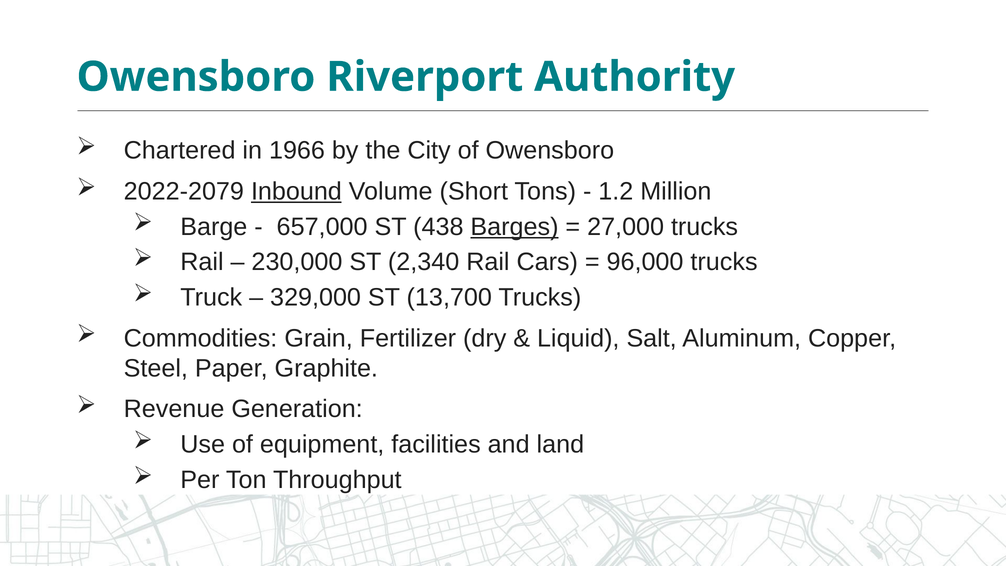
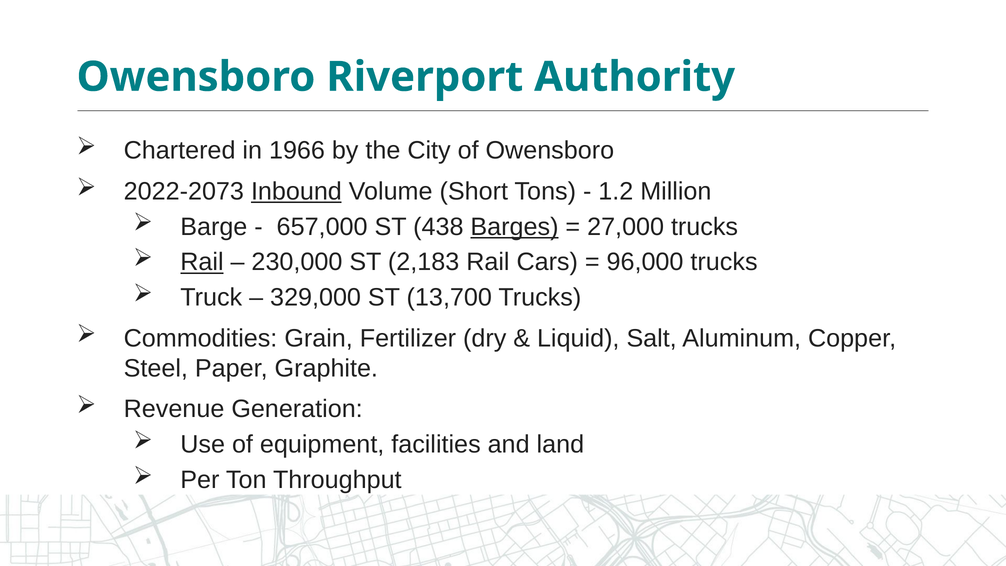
2022-2079: 2022-2079 -> 2022-2073 (184, 191)
Rail underline: none -> present (202, 262)
2,340: 2,340 -> 2,183 (424, 262)
